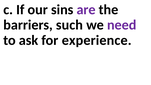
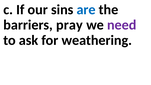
are colour: purple -> blue (86, 10)
such: such -> pray (69, 25)
experience: experience -> weathering (97, 40)
